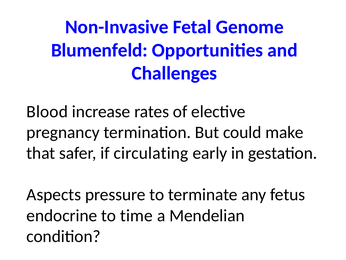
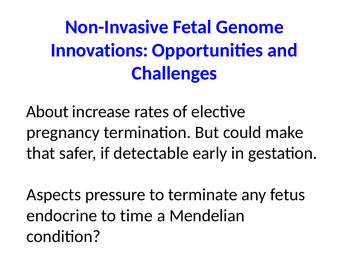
Blumenfeld: Blumenfeld -> Innovations (99, 50)
Blood: Blood -> About (47, 111)
circulating: circulating -> detectable (151, 153)
